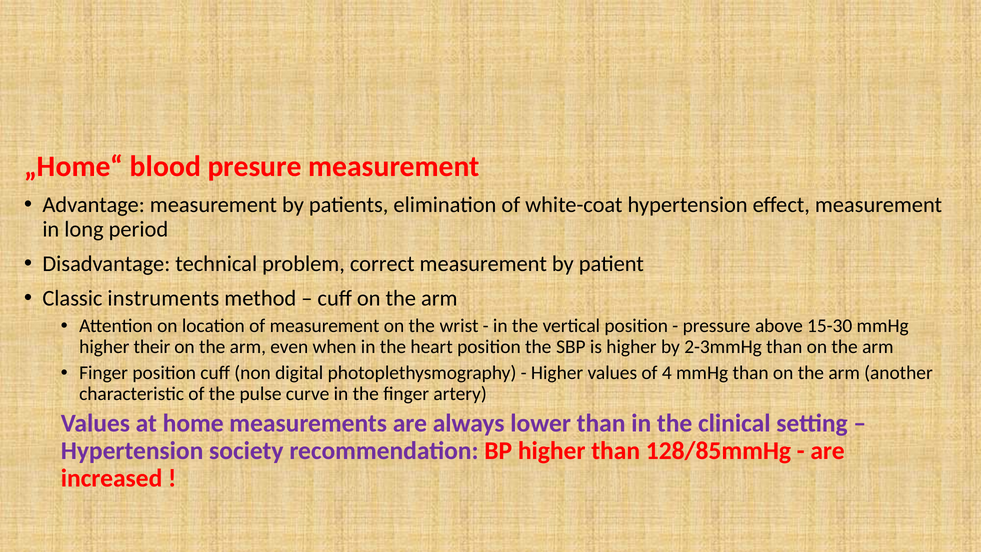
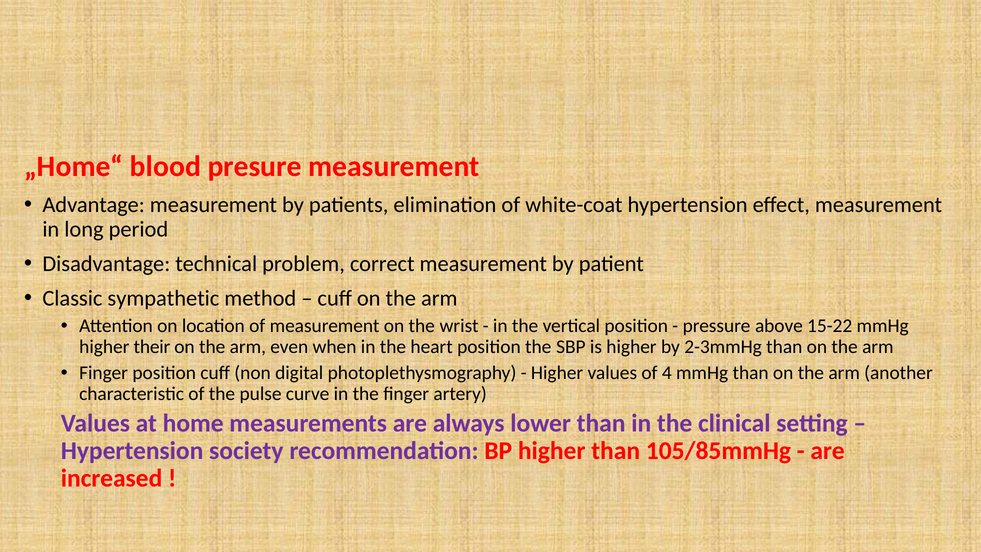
instruments: instruments -> sympathetic (163, 298)
15-30: 15-30 -> 15-22 (830, 326)
128/85mmHg: 128/85mmHg -> 105/85mmHg (718, 451)
